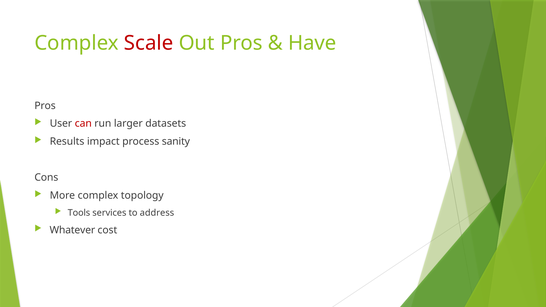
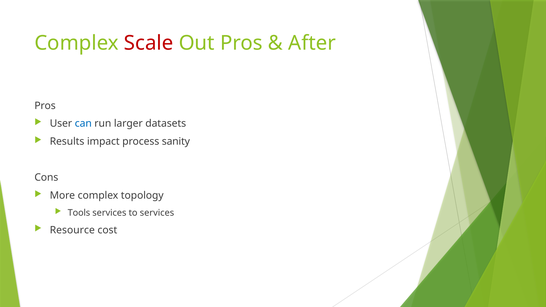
Have: Have -> After (312, 43)
can colour: red -> blue (83, 124)
to address: address -> services (157, 213)
Whatever: Whatever -> Resource (72, 230)
